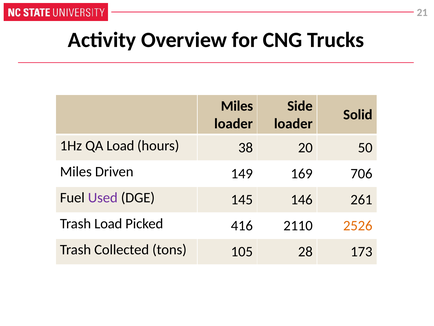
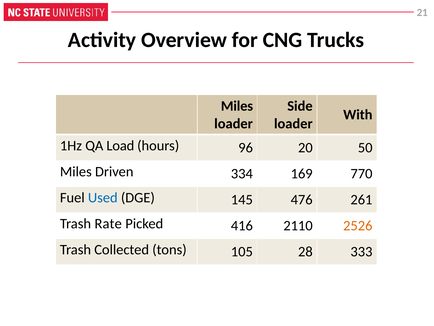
Solid: Solid -> With (358, 115)
38: 38 -> 96 (246, 147)
149: 149 -> 334 (242, 173)
706: 706 -> 770 (361, 173)
Used colour: purple -> blue (103, 197)
146: 146 -> 476 (302, 199)
Trash Load: Load -> Rate (108, 223)
173: 173 -> 333 (361, 251)
